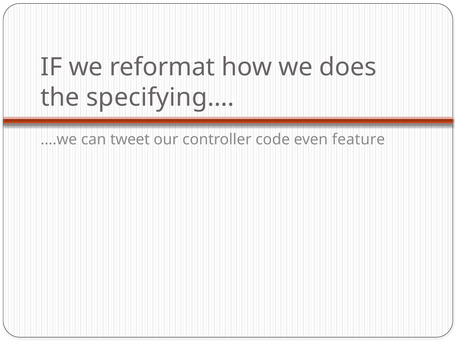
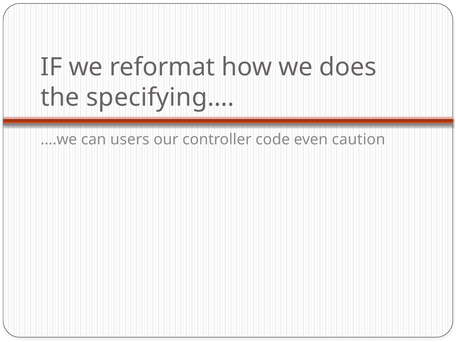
tweet: tweet -> users (130, 140)
feature: feature -> caution (359, 140)
